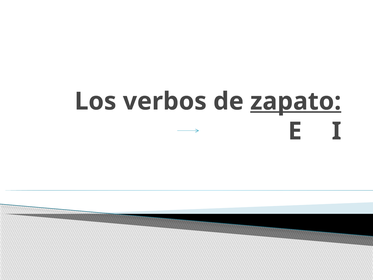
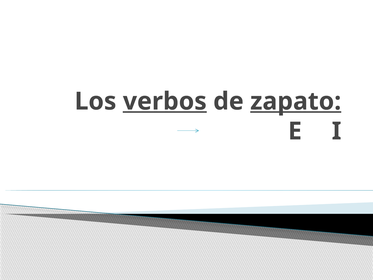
verbos underline: none -> present (165, 101)
